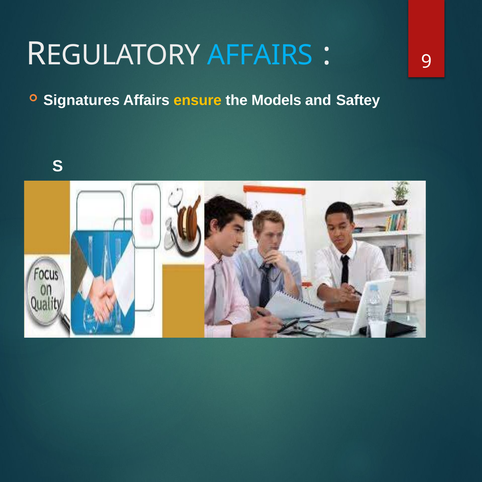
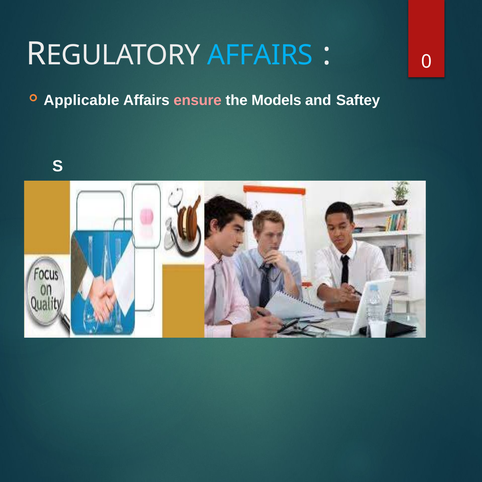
9: 9 -> 0 (427, 62)
Signatures: Signatures -> Applicable (82, 100)
ensure colour: yellow -> pink (198, 100)
